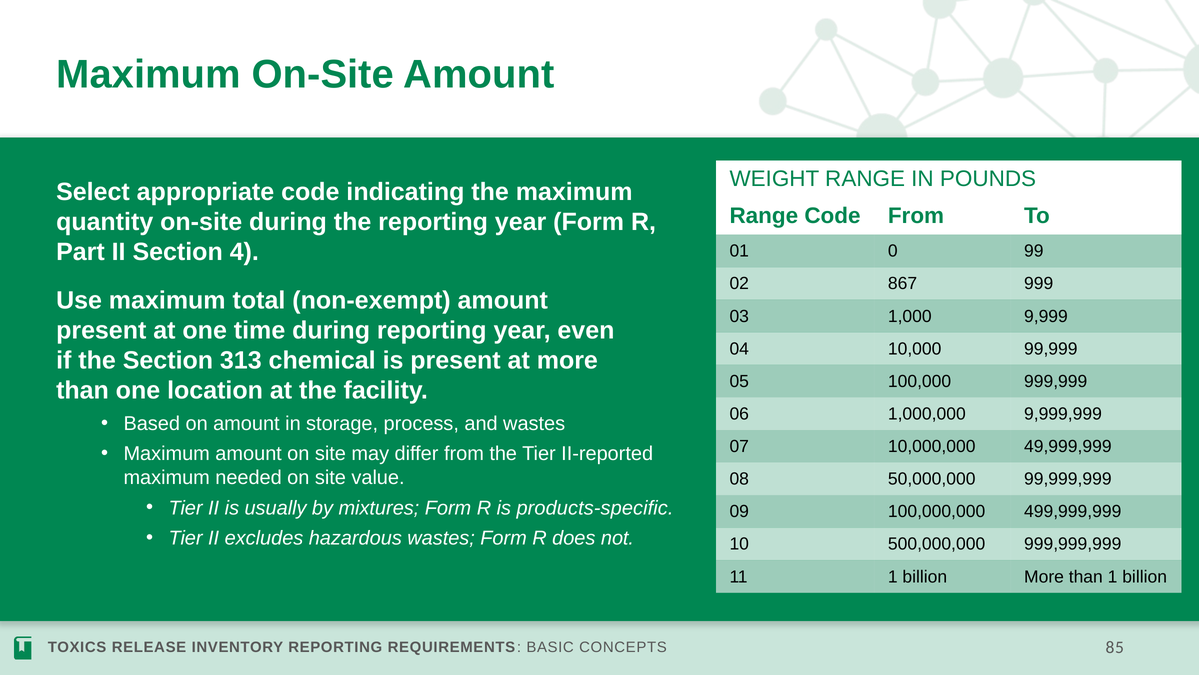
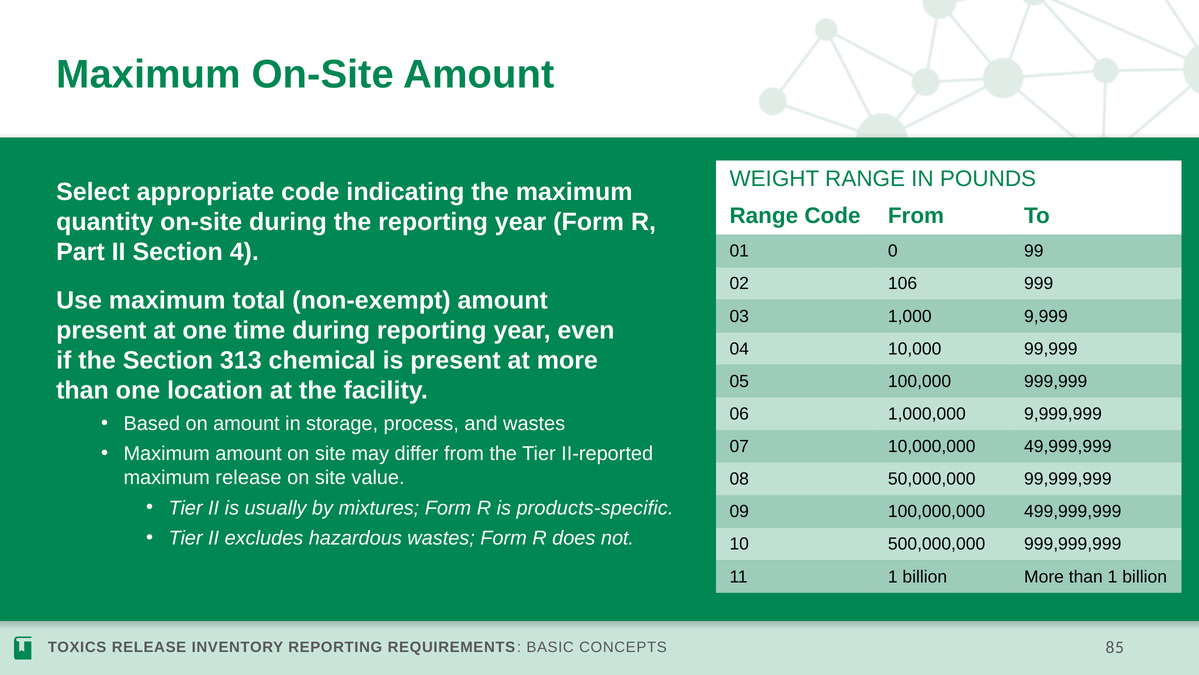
867: 867 -> 106 (903, 283)
maximum needed: needed -> release (248, 477)
